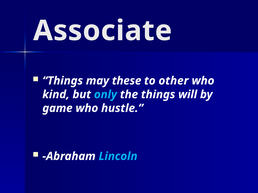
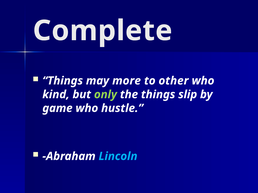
Associate: Associate -> Complete (103, 31)
these: these -> more (127, 81)
only colour: light blue -> light green (105, 95)
will: will -> slip (188, 95)
